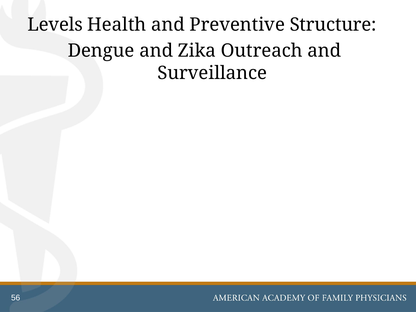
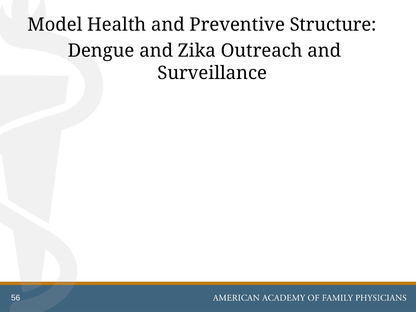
Levels: Levels -> Model (55, 25)
